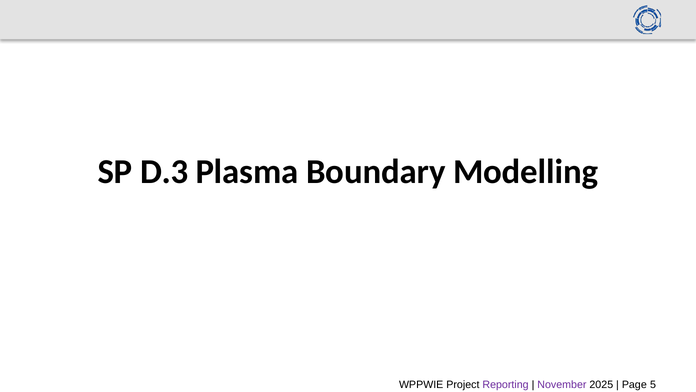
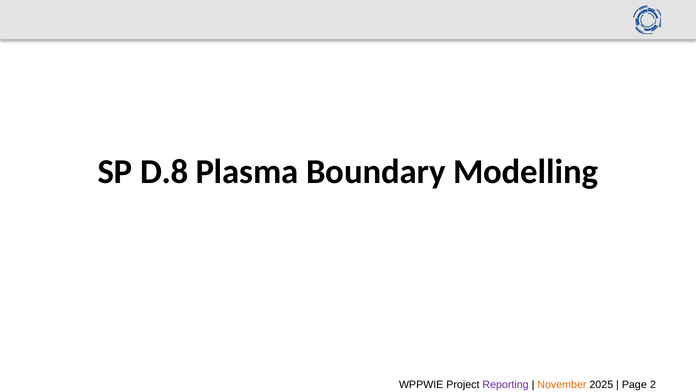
D.3: D.3 -> D.8 (164, 172)
November colour: purple -> orange (562, 384)
5: 5 -> 2 (653, 384)
